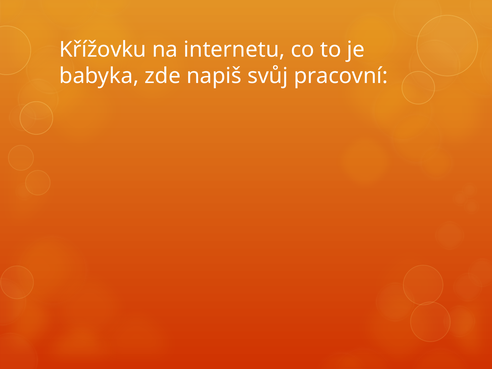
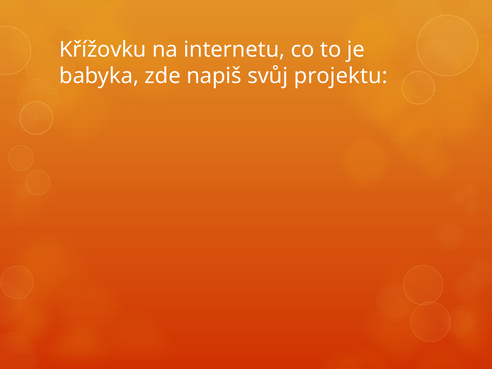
pracovní: pracovní -> projektu (341, 76)
